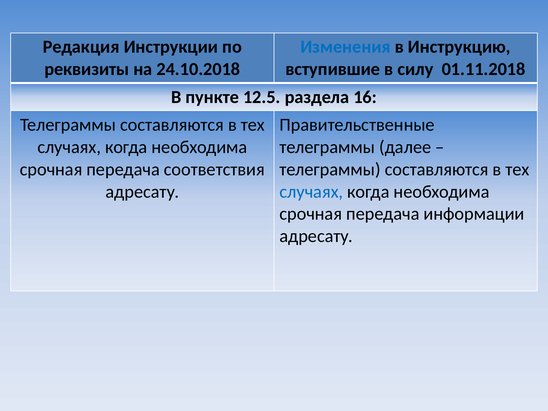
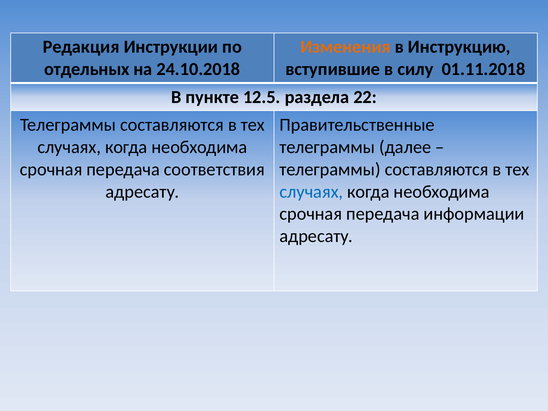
Изменения colour: blue -> orange (346, 47)
реквизиты: реквизиты -> отдельных (87, 69)
16: 16 -> 22 (365, 97)
